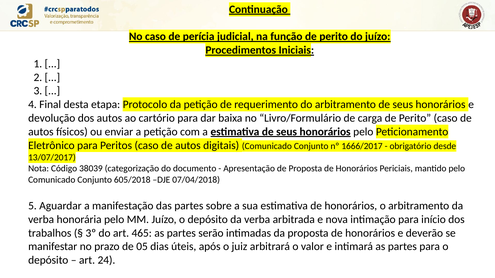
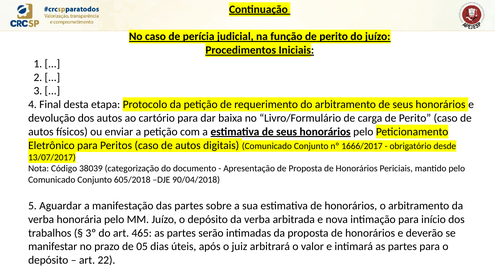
07/04/2018: 07/04/2018 -> 90/04/2018 (196, 180)
24: 24 -> 22 (106, 261)
